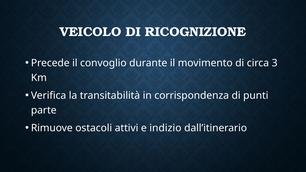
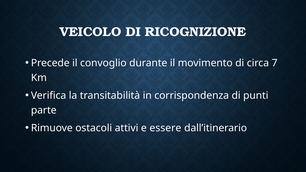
3: 3 -> 7 (275, 63)
indizio: indizio -> essere (165, 128)
